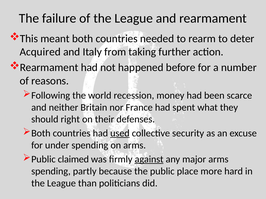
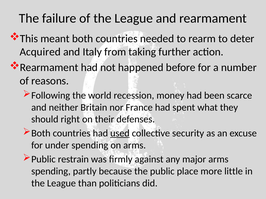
claimed: claimed -> restrain (73, 160)
against underline: present -> none (149, 160)
hard: hard -> little (234, 172)
